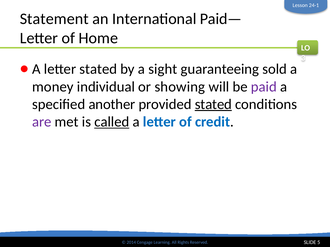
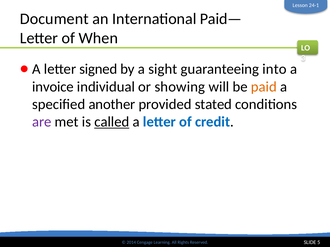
Statement: Statement -> Document (54, 19)
Home: Home -> When (98, 38)
letter stated: stated -> signed (98, 69)
sold: sold -> into (275, 69)
money: money -> invoice (53, 87)
paid colour: purple -> orange (264, 87)
stated underline: present -> none (213, 104)
